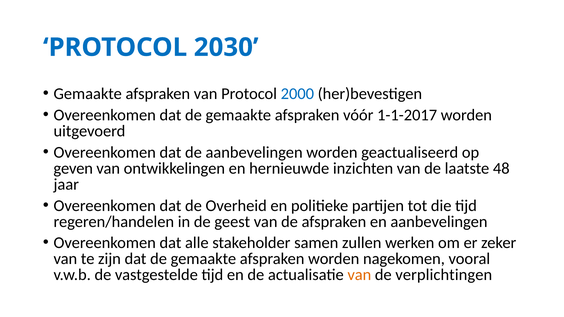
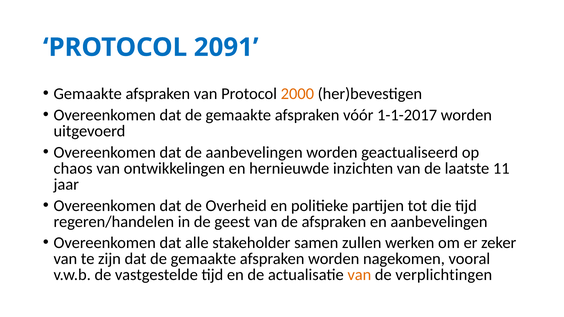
2030: 2030 -> 2091 (226, 47)
2000 colour: blue -> orange (297, 94)
geven: geven -> chaos (73, 169)
48: 48 -> 11 (501, 169)
